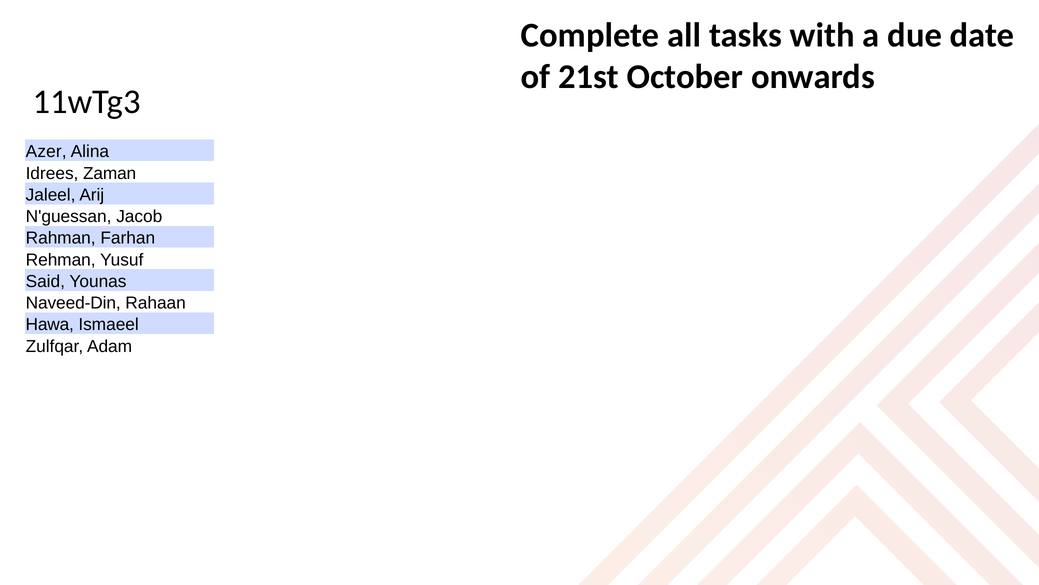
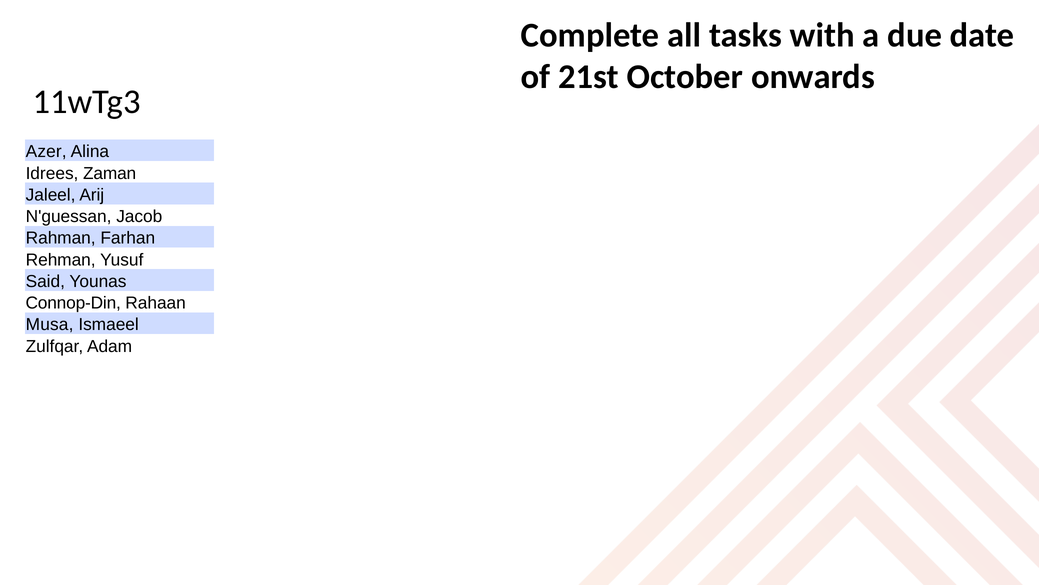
Naveed-Din: Naveed-Din -> Connop-Din (73, 303)
Hawa: Hawa -> Musa (50, 324)
